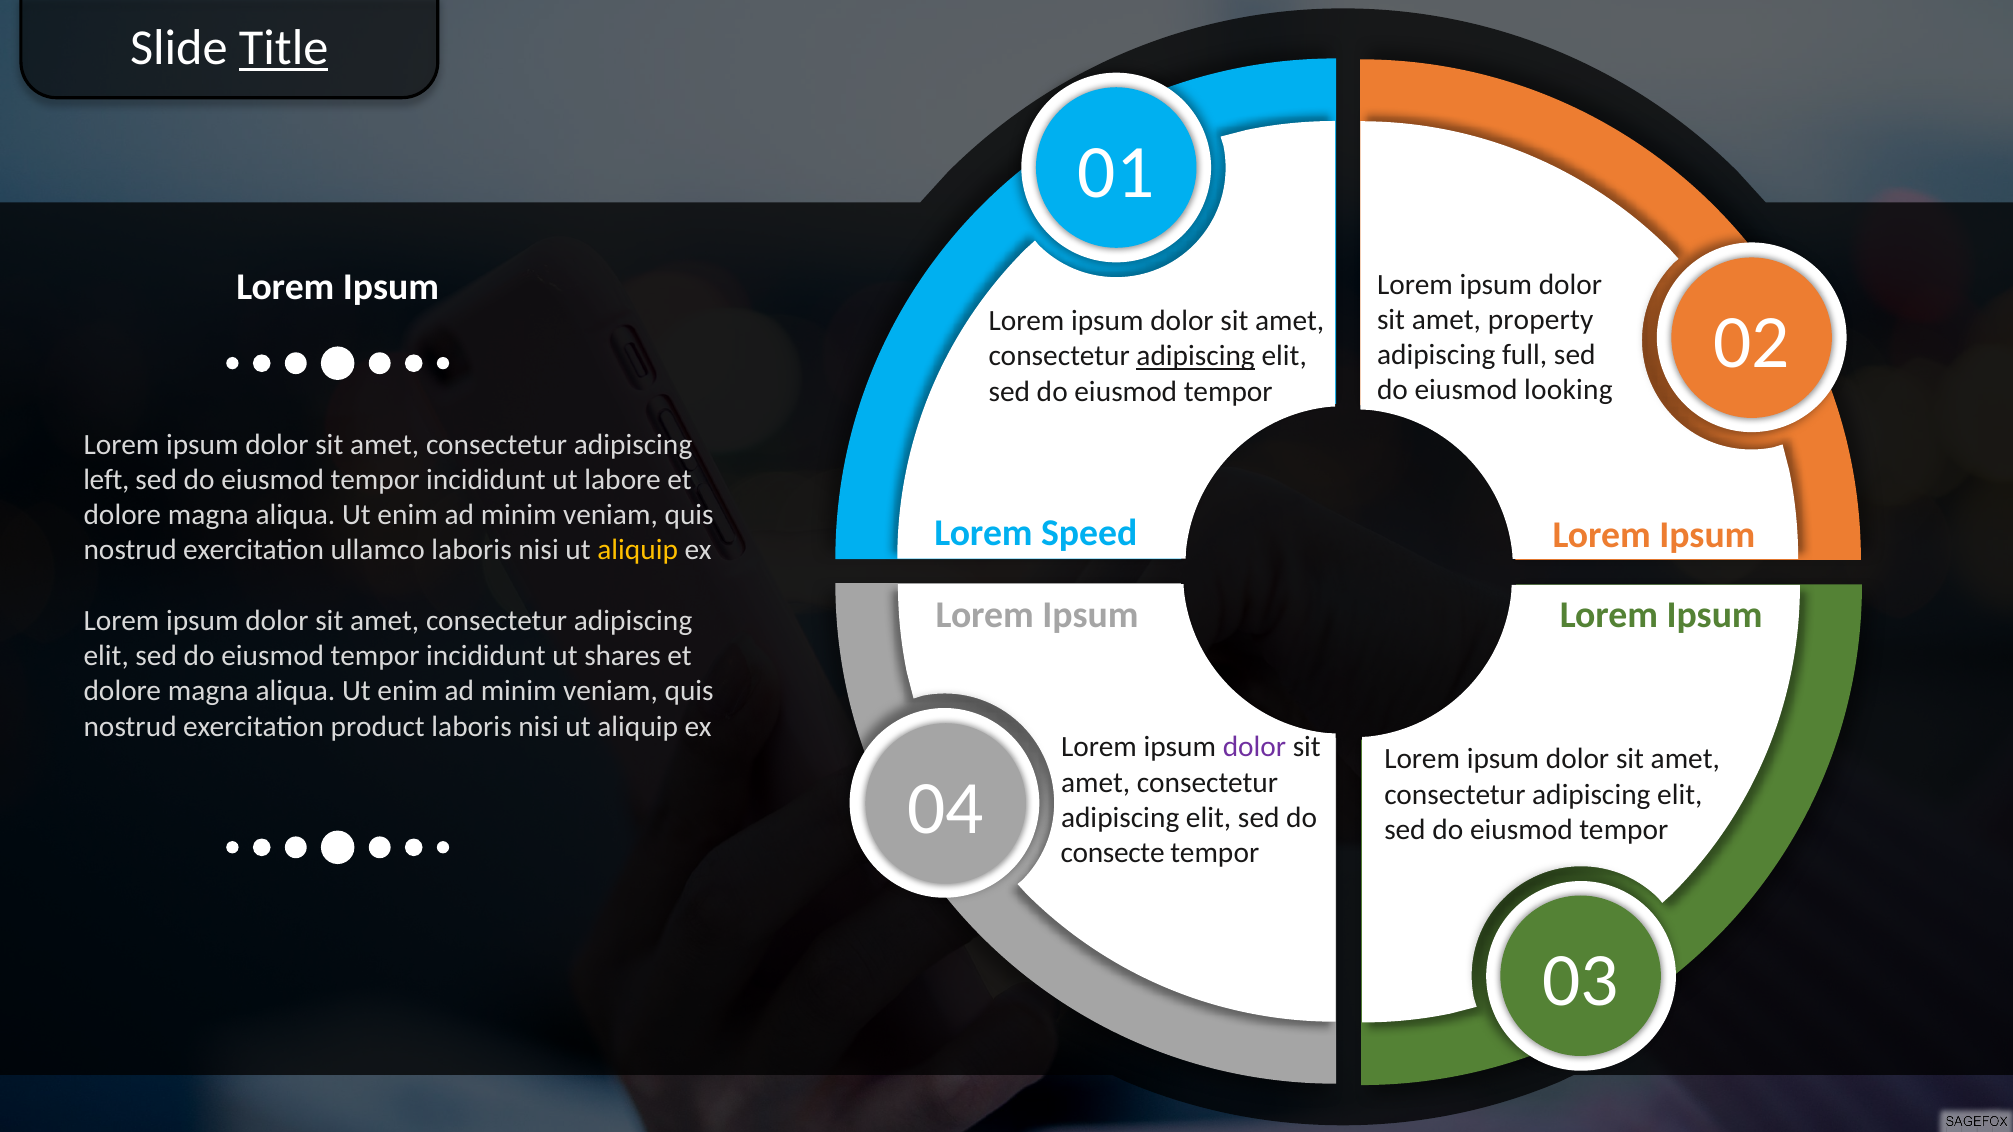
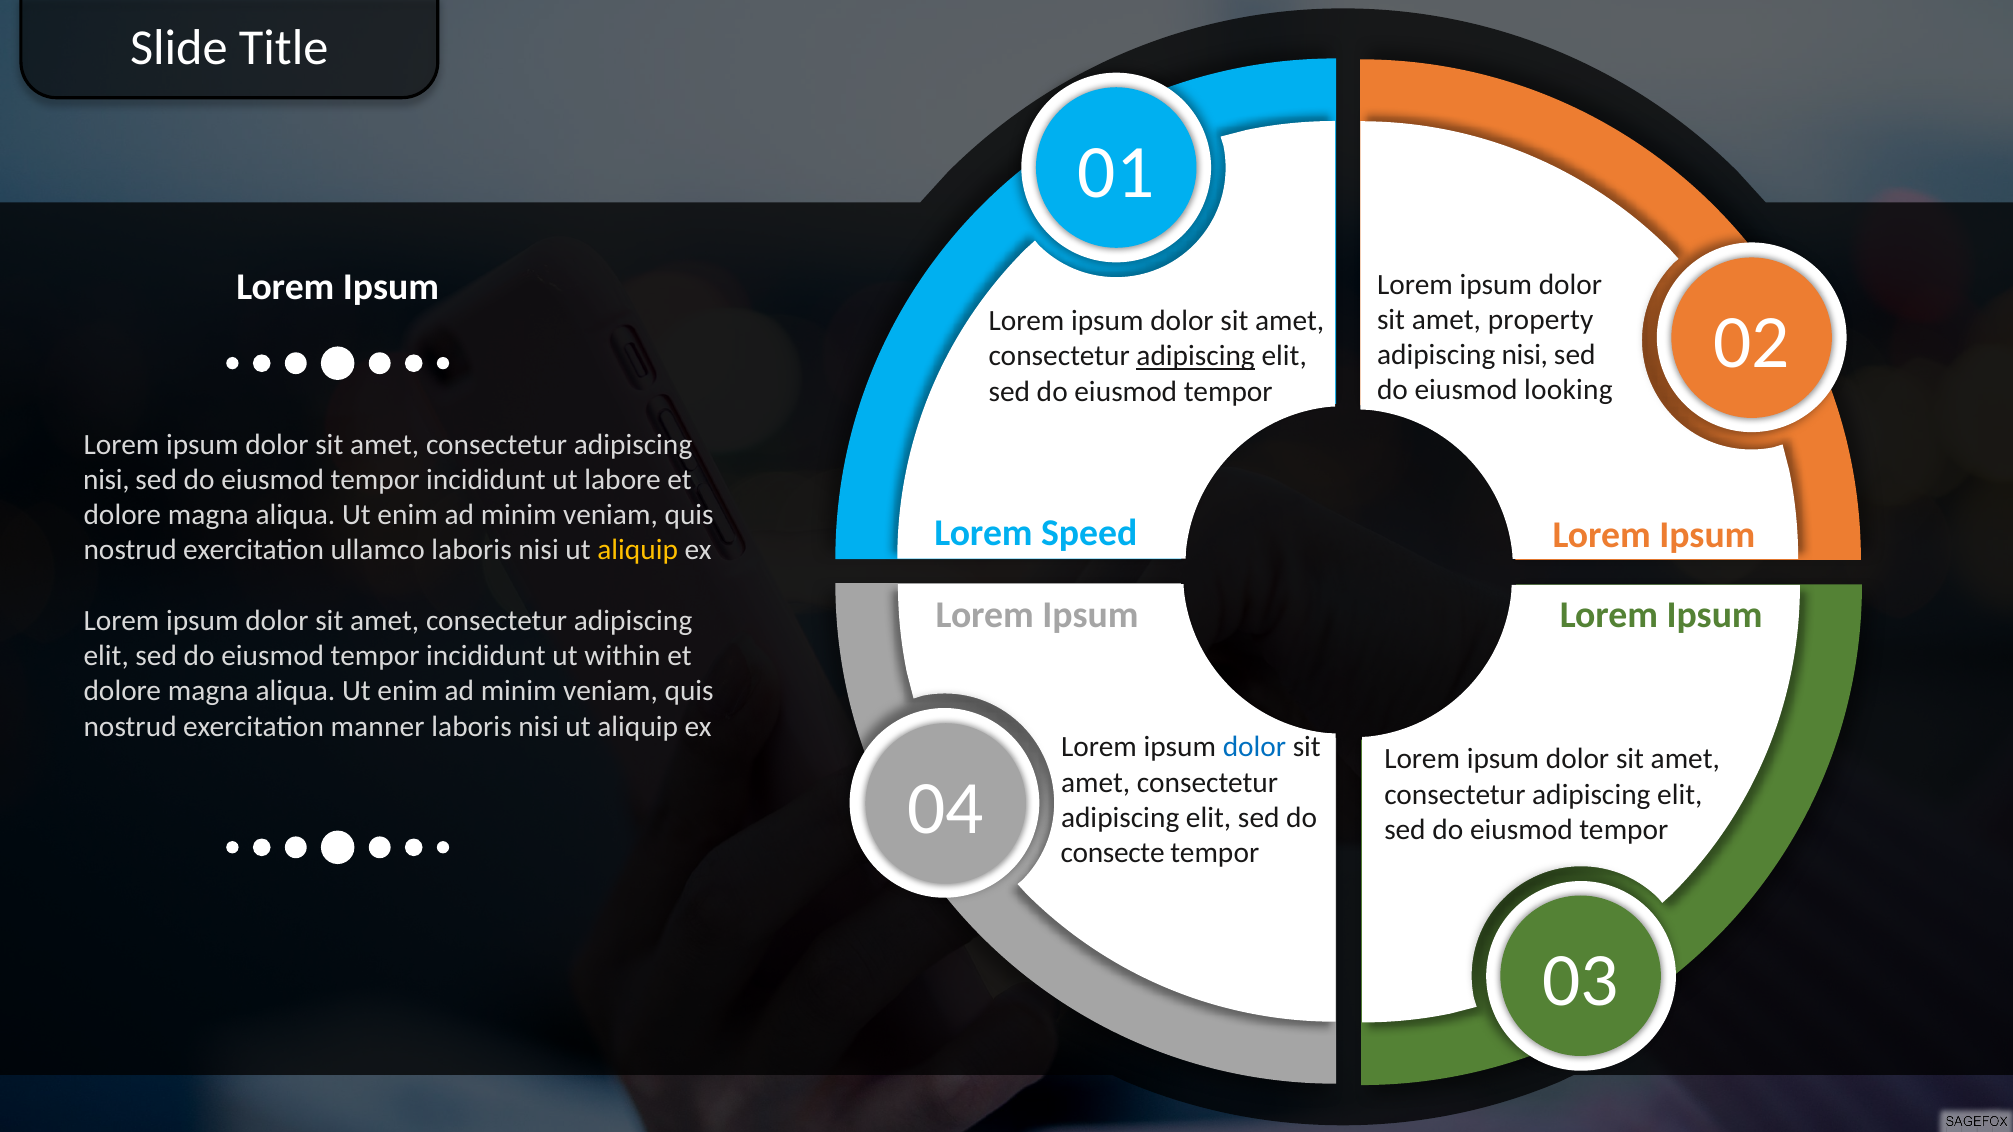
Title underline: present -> none (284, 48)
full: full -> nisi (1525, 355)
left: left -> nisi (106, 480)
shares: shares -> within (622, 656)
product: product -> manner (378, 727)
dolor colour: purple -> blue (1254, 747)
